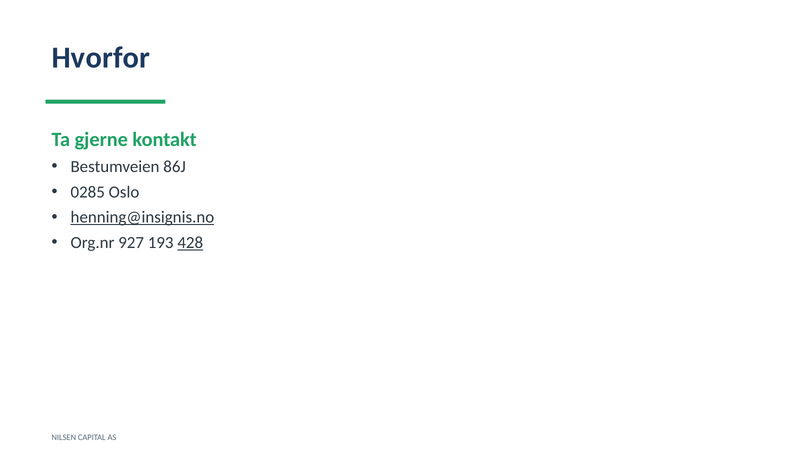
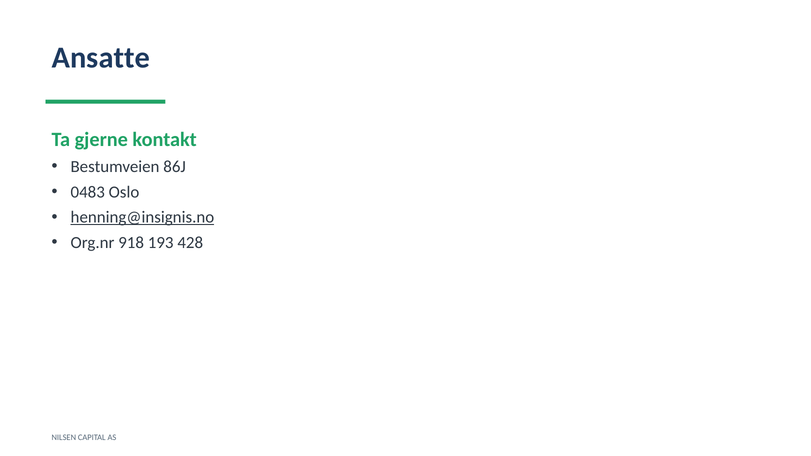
Hvorfor: Hvorfor -> Ansatte (101, 58)
0285: 0285 -> 0483 (88, 192)
927: 927 -> 918 (131, 243)
428 underline: present -> none (190, 243)
